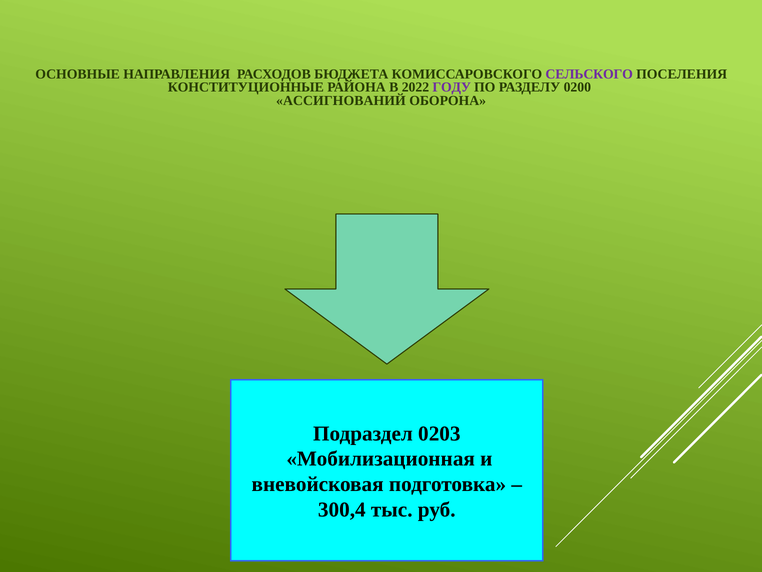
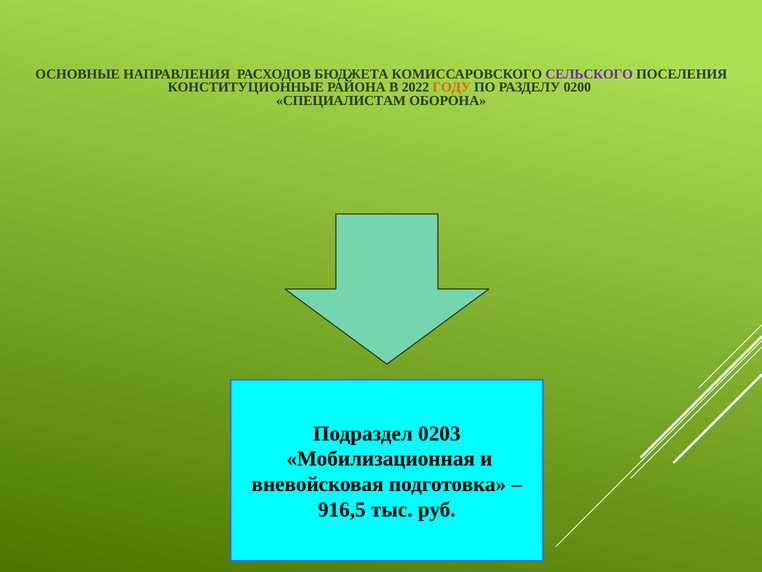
ГОДУ colour: purple -> orange (452, 87)
АССИГНОВАНИЙ: АССИГНОВАНИЙ -> СПЕЦИАЛИСТАМ (341, 100)
300,4: 300,4 -> 916,5 (342, 509)
